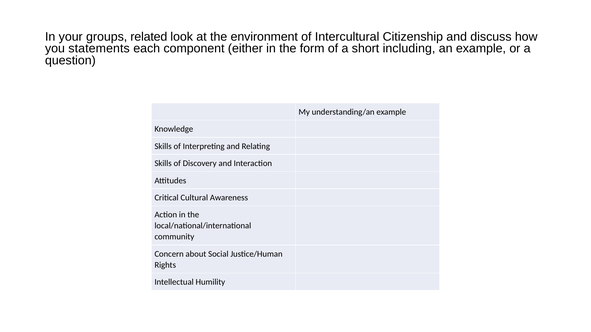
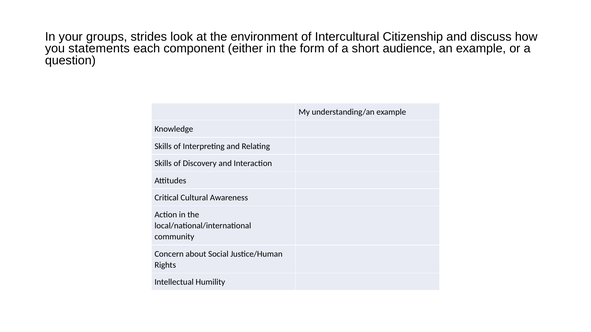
related: related -> strides (149, 37)
including: including -> audience (409, 49)
